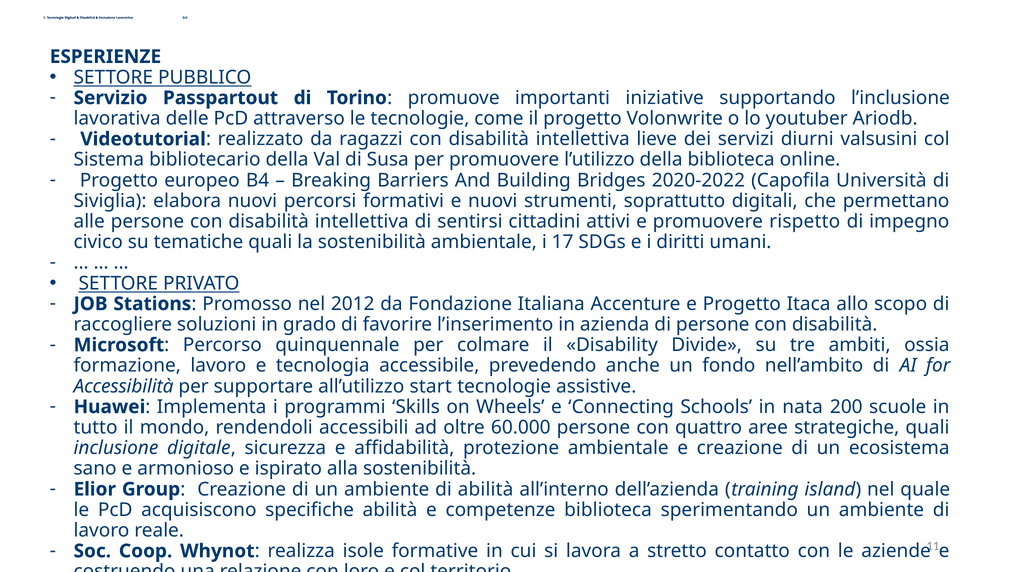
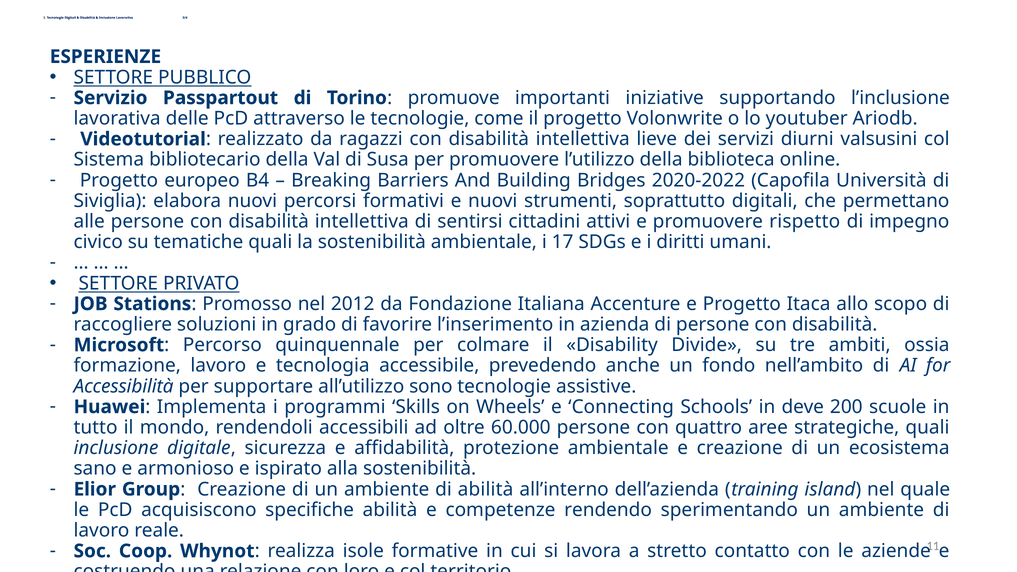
start: start -> sono (431, 386)
nata: nata -> deve (803, 407)
competenze biblioteca: biblioteca -> rendendo (608, 510)
